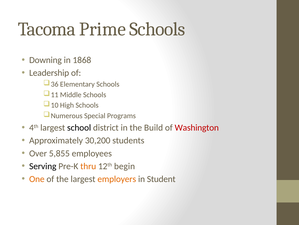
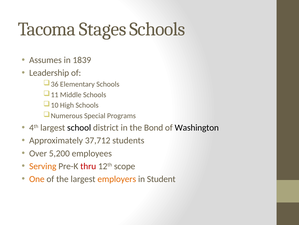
Prime: Prime -> Stages (103, 29)
Downing: Downing -> Assumes (45, 60)
1868: 1868 -> 1839 (82, 60)
Build: Build -> Bond (154, 127)
Washington colour: red -> black (197, 127)
30,200: 30,200 -> 37,712 (98, 140)
5,855: 5,855 -> 5,200 (59, 153)
Serving colour: black -> orange (43, 166)
thru colour: orange -> red (88, 166)
begin: begin -> scope (125, 166)
